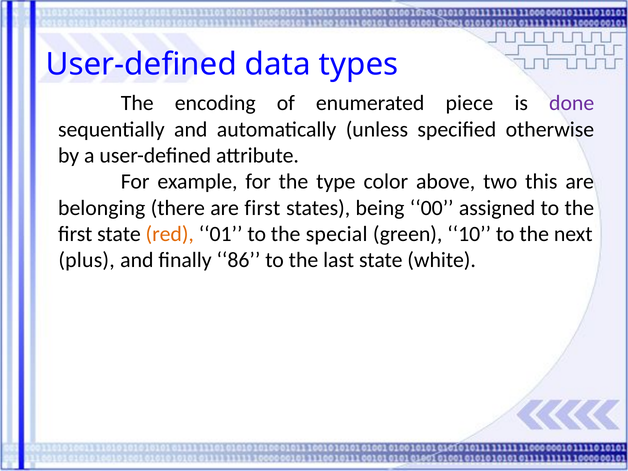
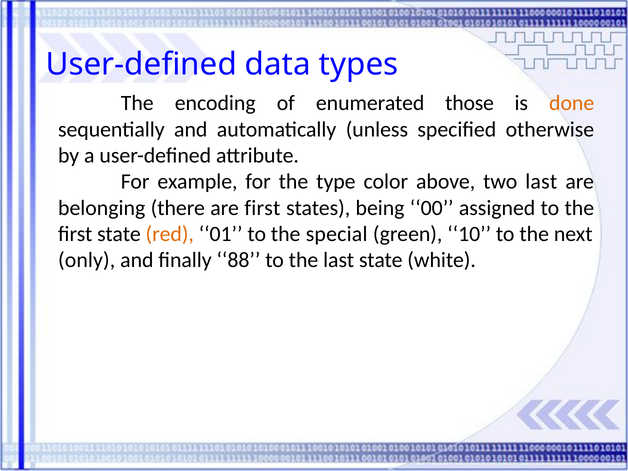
piece: piece -> those (470, 103)
done colour: purple -> orange (572, 103)
two this: this -> last (541, 182)
plus: plus -> only (87, 260)
86: 86 -> 88 (238, 260)
